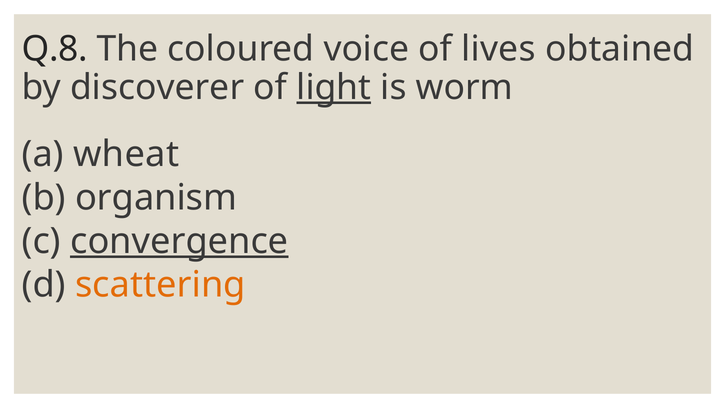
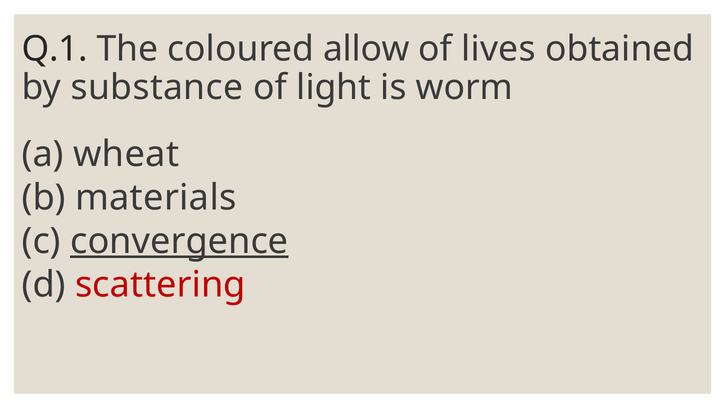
Q.8: Q.8 -> Q.1 (55, 49)
voice: voice -> allow (366, 49)
discoverer: discoverer -> substance (157, 87)
light underline: present -> none (334, 87)
organism: organism -> materials (156, 197)
scattering colour: orange -> red (160, 284)
